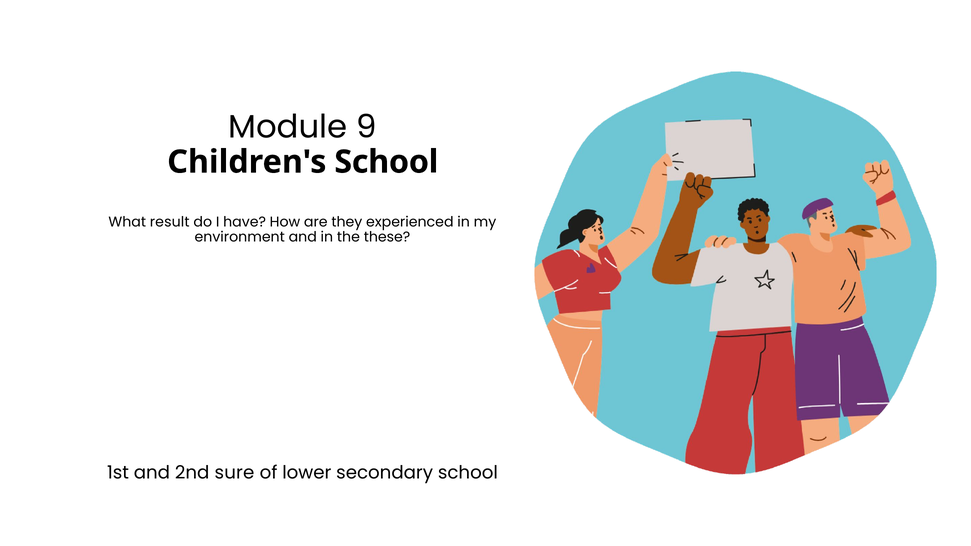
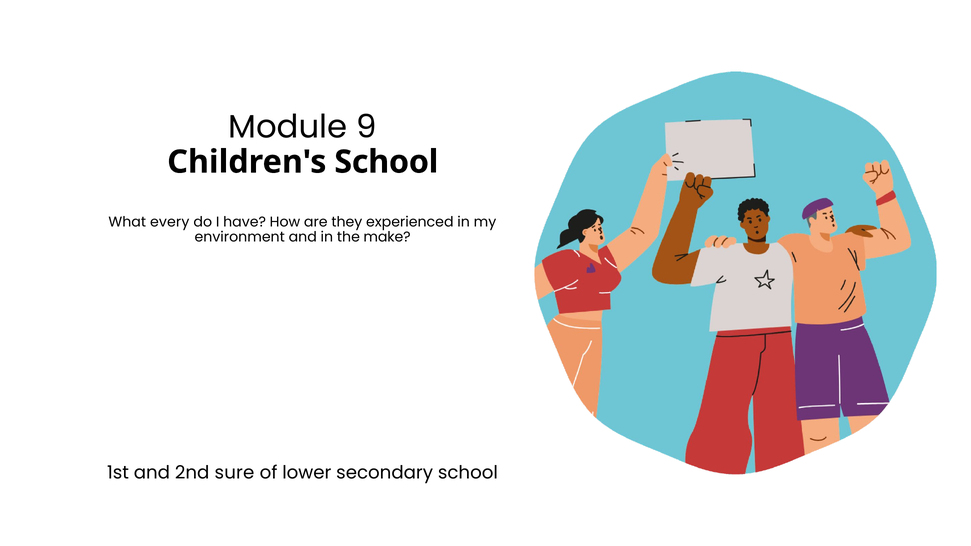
result: result -> every (170, 222)
these: these -> make (387, 237)
